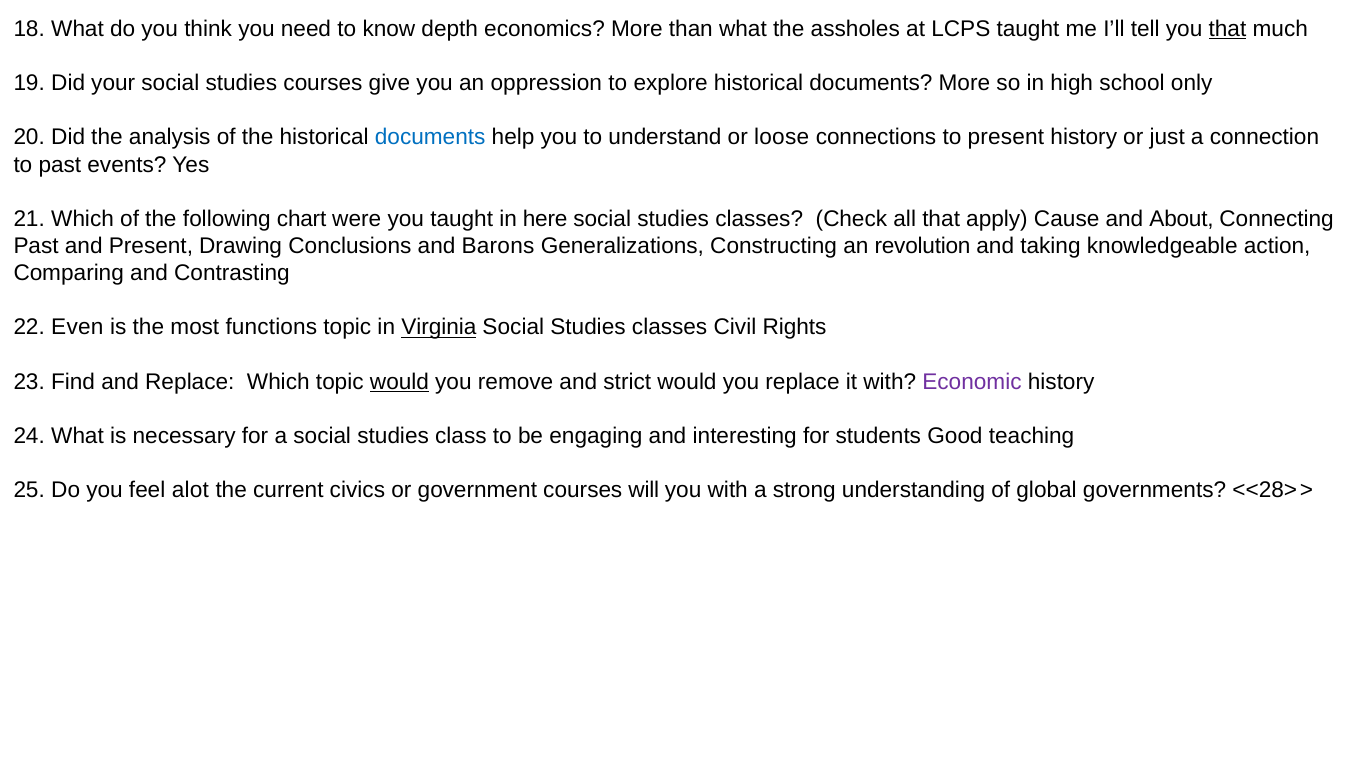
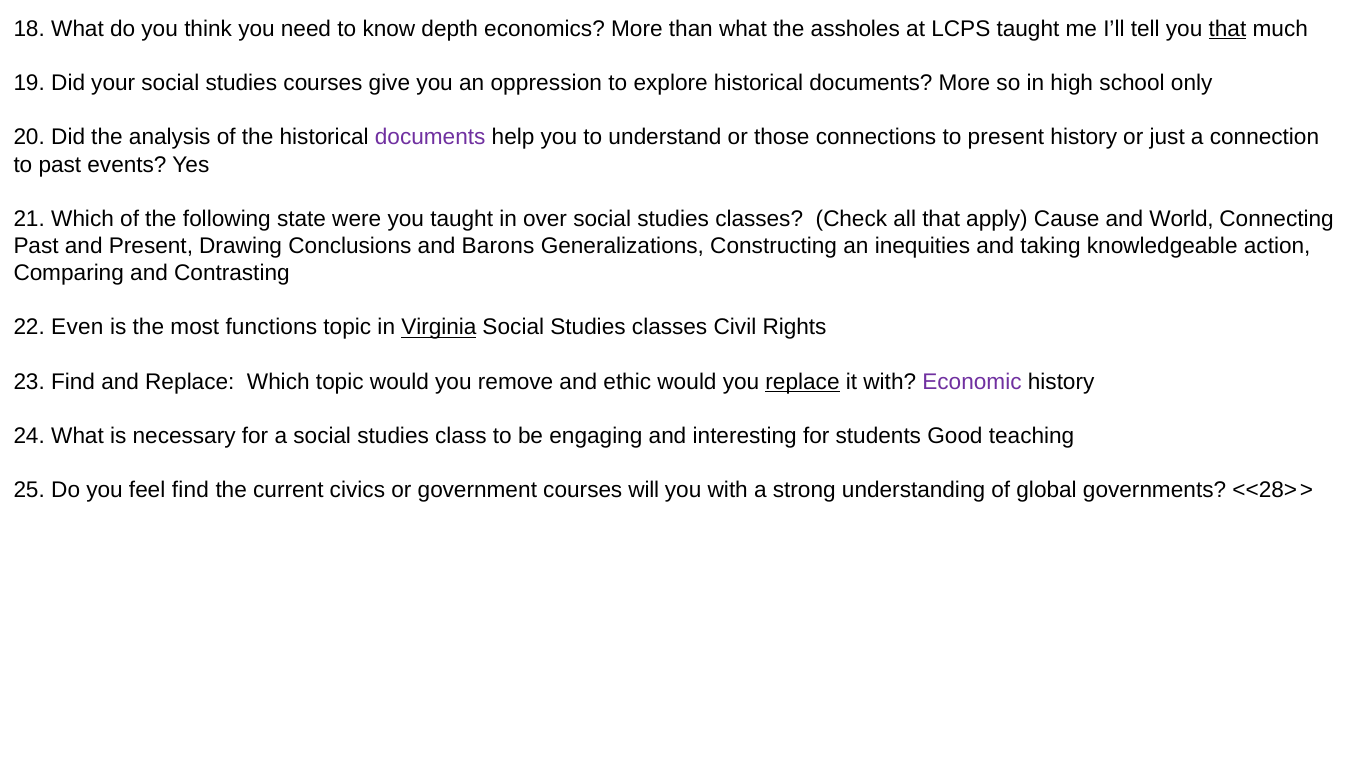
documents colour: blue -> purple (430, 137)
loose: loose -> those (782, 137)
chart: chart -> state (302, 219)
here: here -> over (545, 219)
About: About -> World (1182, 219)
revolution: revolution -> inequities (922, 246)
would underline: present -> none (399, 382)
strict: strict -> ethic (627, 382)
replace underline: none -> present (803, 382)
feel alot: alot -> find (190, 490)
